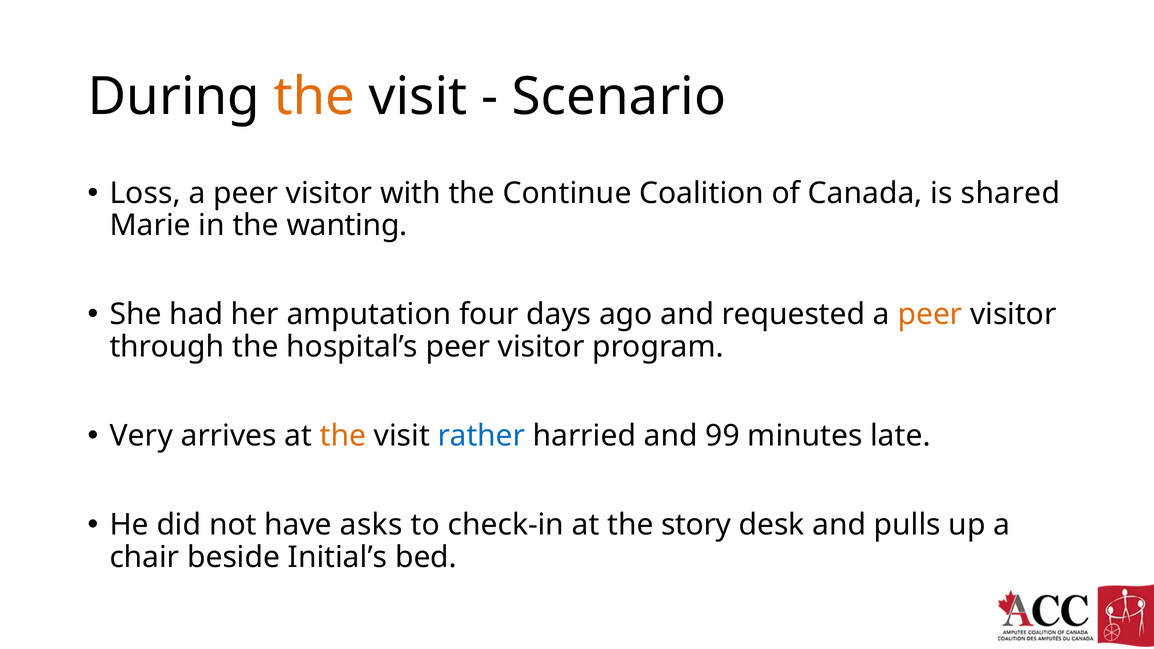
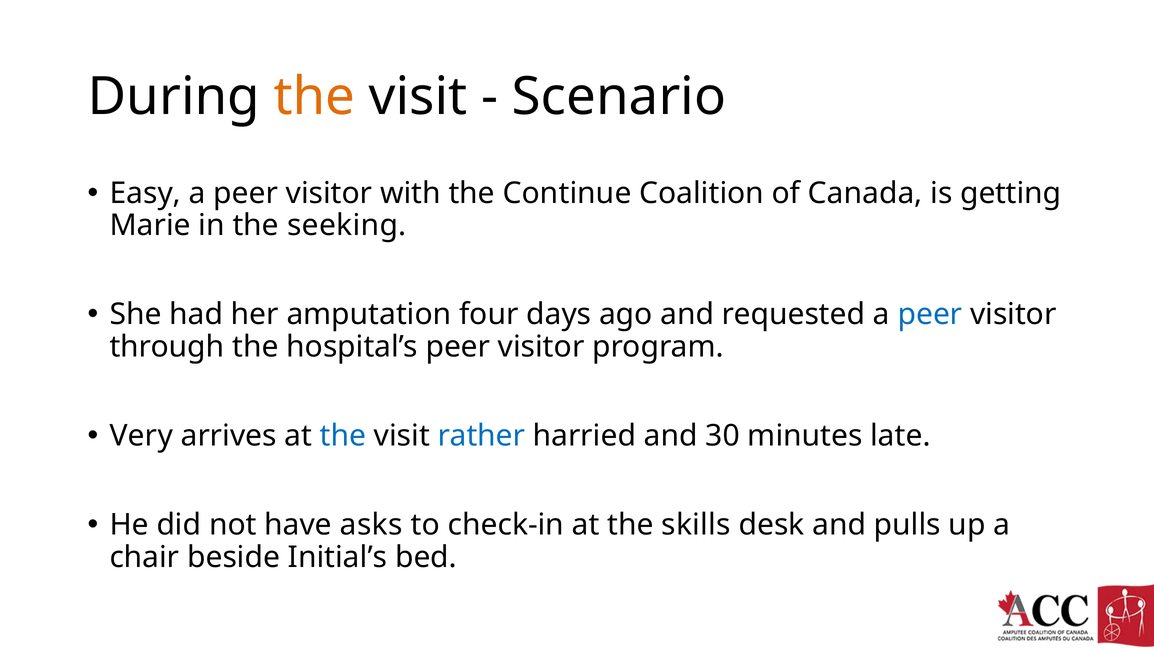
Loss: Loss -> Easy (145, 193)
shared: shared -> getting (1011, 193)
wanting: wanting -> seeking (347, 226)
peer colour: orange -> blue (930, 315)
the colour: orange -> blue (343, 436)
99: 99 -> 30 (723, 436)
story: story -> skills (696, 525)
